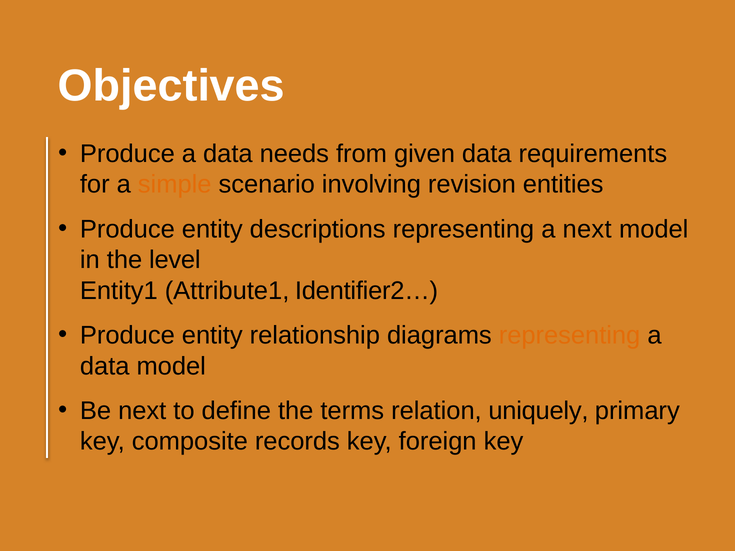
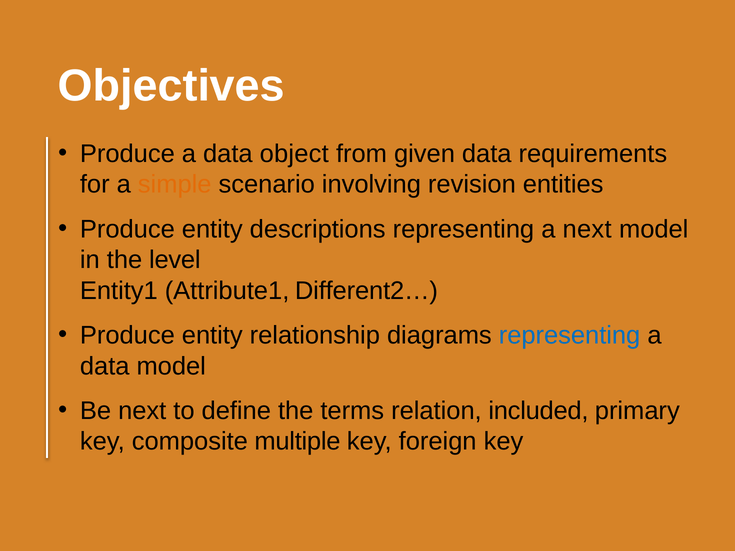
needs: needs -> object (294, 154)
Identifier2…: Identifier2… -> Different2… (366, 291)
representing colour: orange -> blue (570, 336)
uniquely: uniquely -> included (538, 411)
records: records -> multiple (297, 442)
